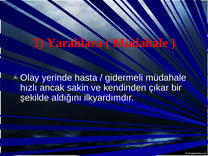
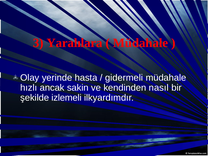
çıkar: çıkar -> nasıl (159, 88)
aldığını: aldığını -> izlemeli (67, 98)
